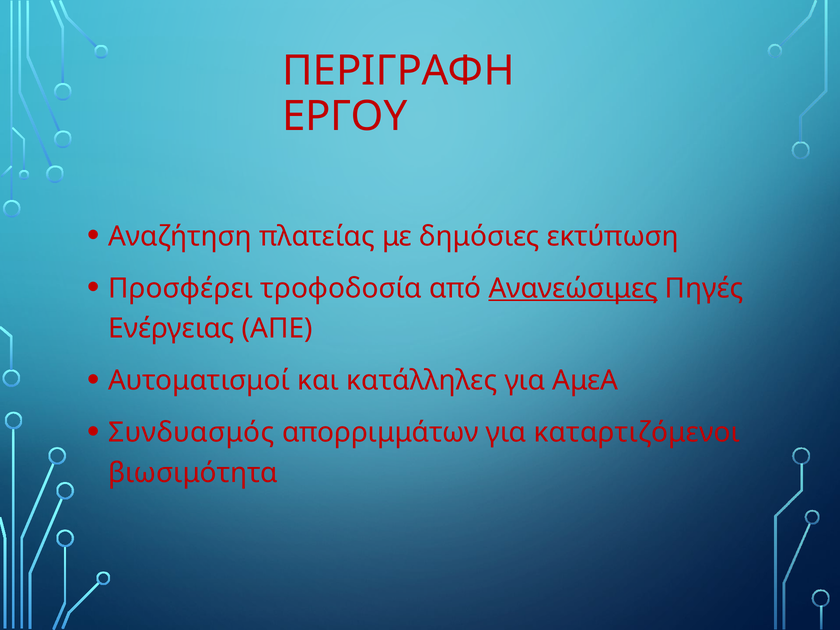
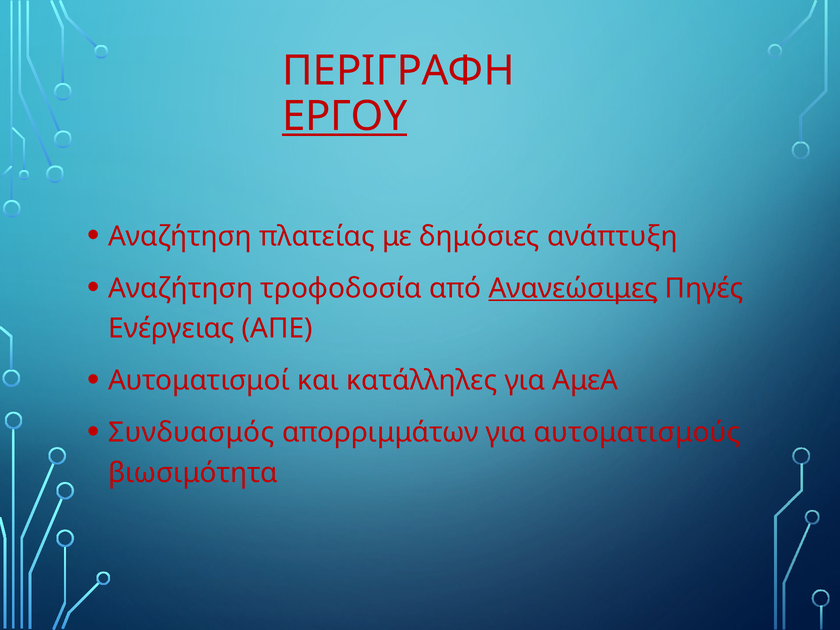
ΕΡΓΟΥ underline: none -> present (345, 117)
εκτύπωση: εκτύπωση -> ανάπτυξη (612, 236)
Προσφέρει: Προσφέρει -> Αναζήτηση (181, 288)
καταρτιζόμενοι: καταρτιζόμενοι -> αυτοματισμούς (637, 433)
